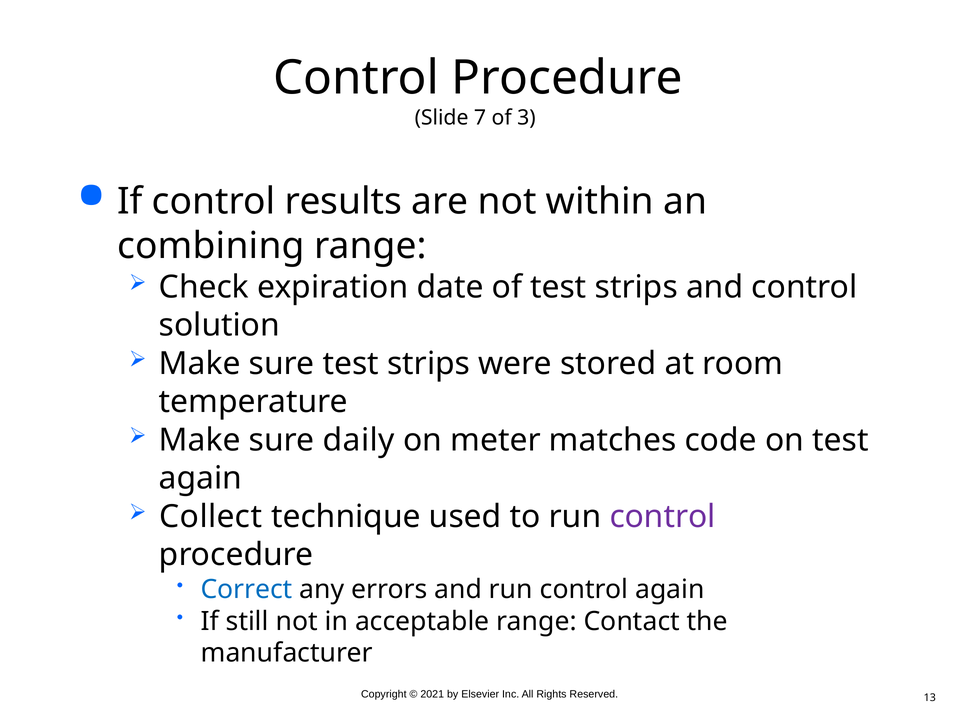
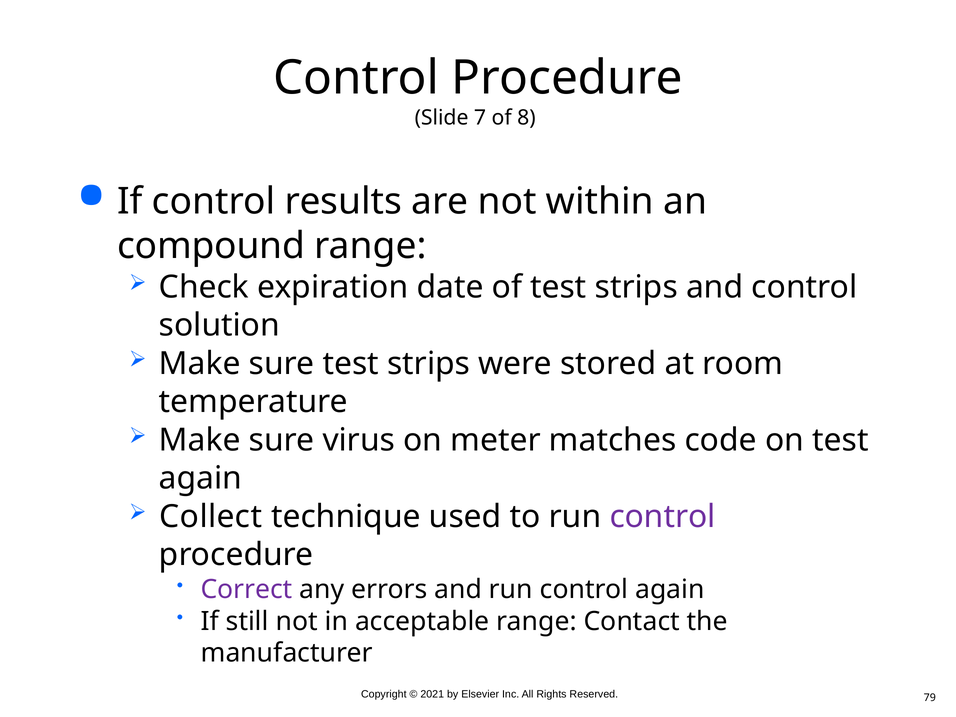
3: 3 -> 8 (526, 118)
combining: combining -> compound (211, 246)
daily: daily -> virus (359, 440)
Correct colour: blue -> purple (247, 589)
13: 13 -> 79 (930, 698)
